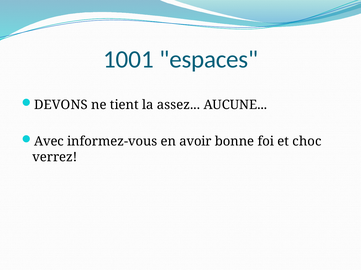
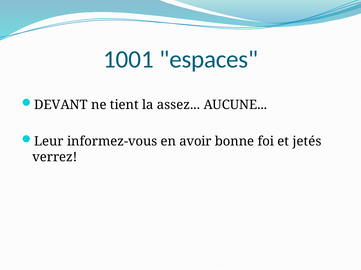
DEVONS: DEVONS -> DEVANT (61, 105)
Avec: Avec -> Leur (49, 142)
choc: choc -> jetés (307, 142)
